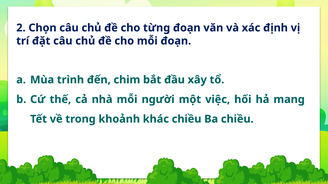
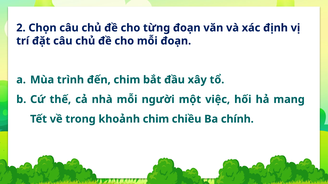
khác: khác -> chim (156, 119)
Ba chiều: chiều -> chính (237, 119)
